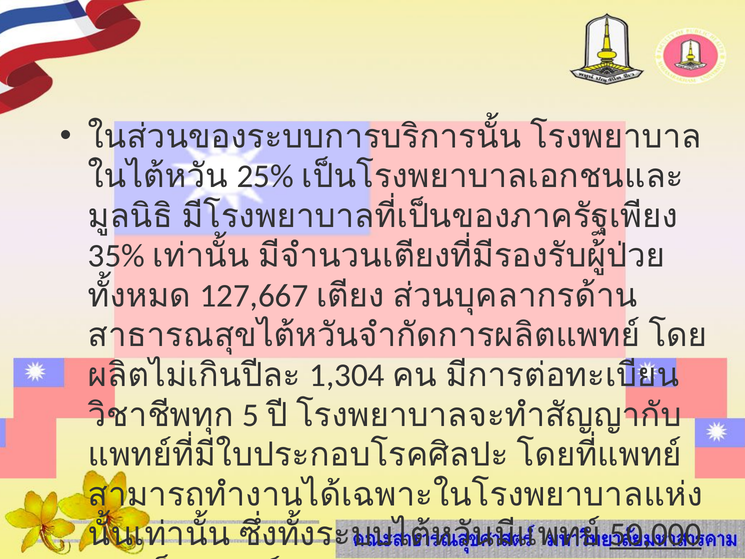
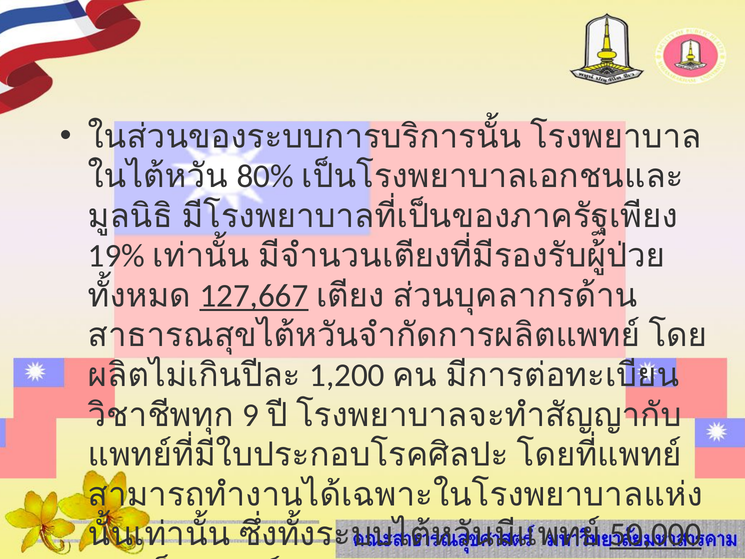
25%: 25% -> 80% (265, 176)
35%: 35% -> 19% (116, 256)
127,667 underline: none -> present (254, 296)
1,304: 1,304 -> 1,200 (347, 375)
5: 5 -> 9 (251, 415)
